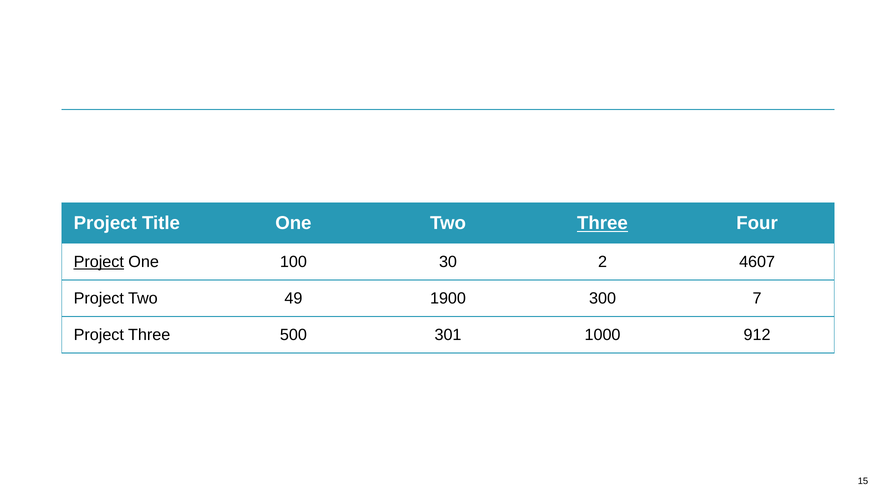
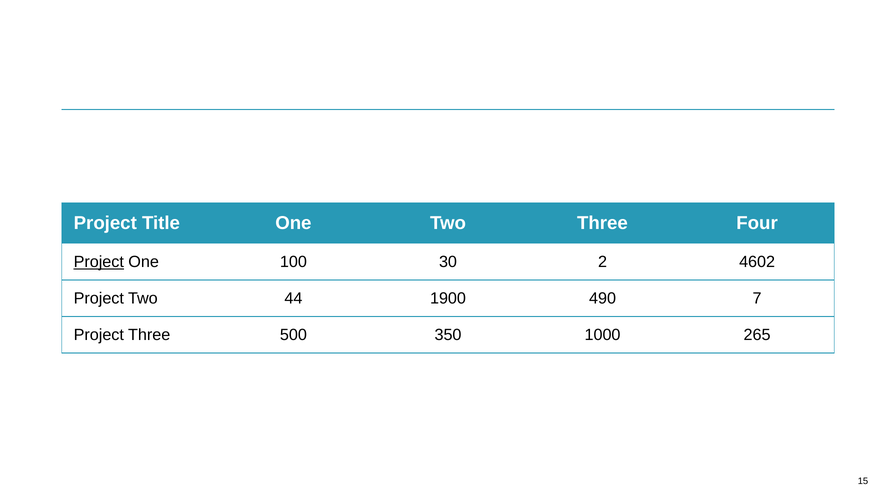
Three underline: present -> none (602, 223)
4607: 4607 -> 4602 (757, 262)
49: 49 -> 44 (293, 298)
300: 300 -> 490 (603, 298)
301: 301 -> 350 (448, 335)
912: 912 -> 265 (757, 335)
